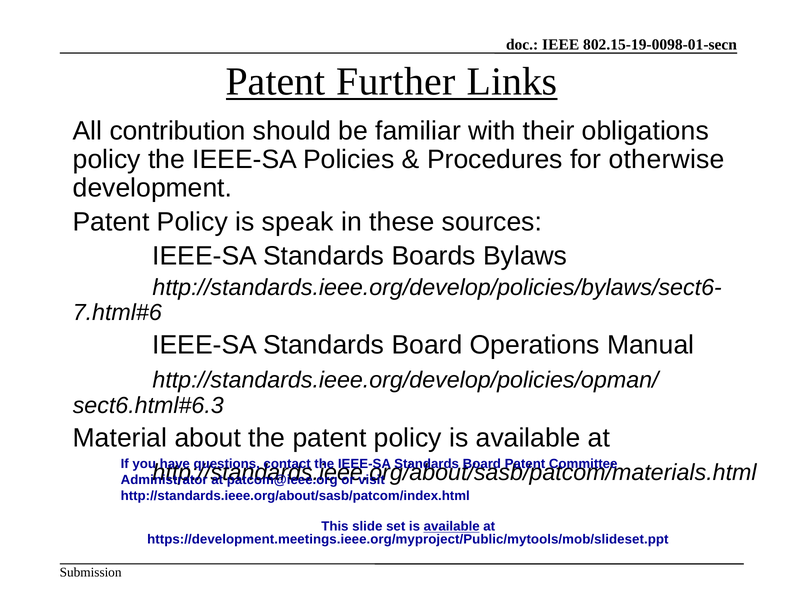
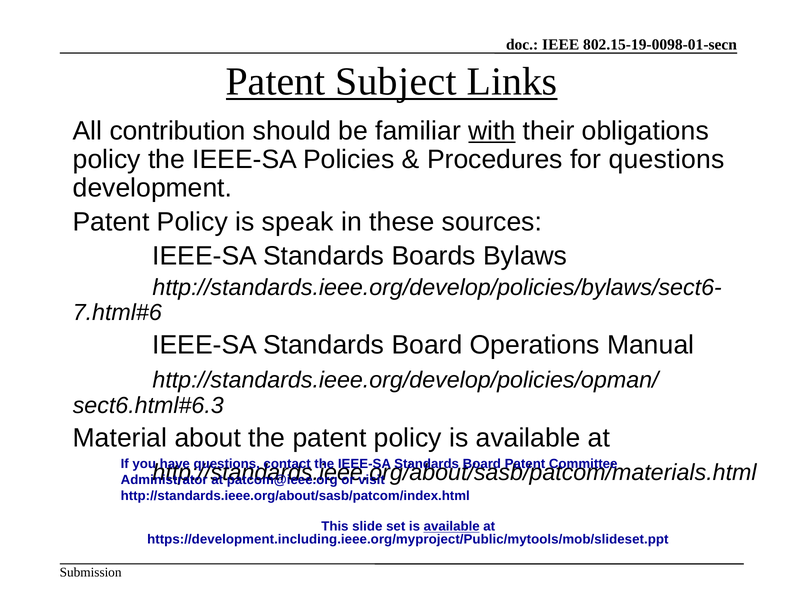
Further: Further -> Subject (396, 82)
with underline: none -> present (492, 131)
for otherwise: otherwise -> questions (667, 160)
https://development.meetings.ieee.org/myproject/Public/mytools/mob/slideset.ppt: https://development.meetings.ieee.org/myproject/Public/mytools/mob/slideset.ppt -> https://development.including.ieee.org/myproject/Public/mytools/mob/slideset.ppt (408, 540)
